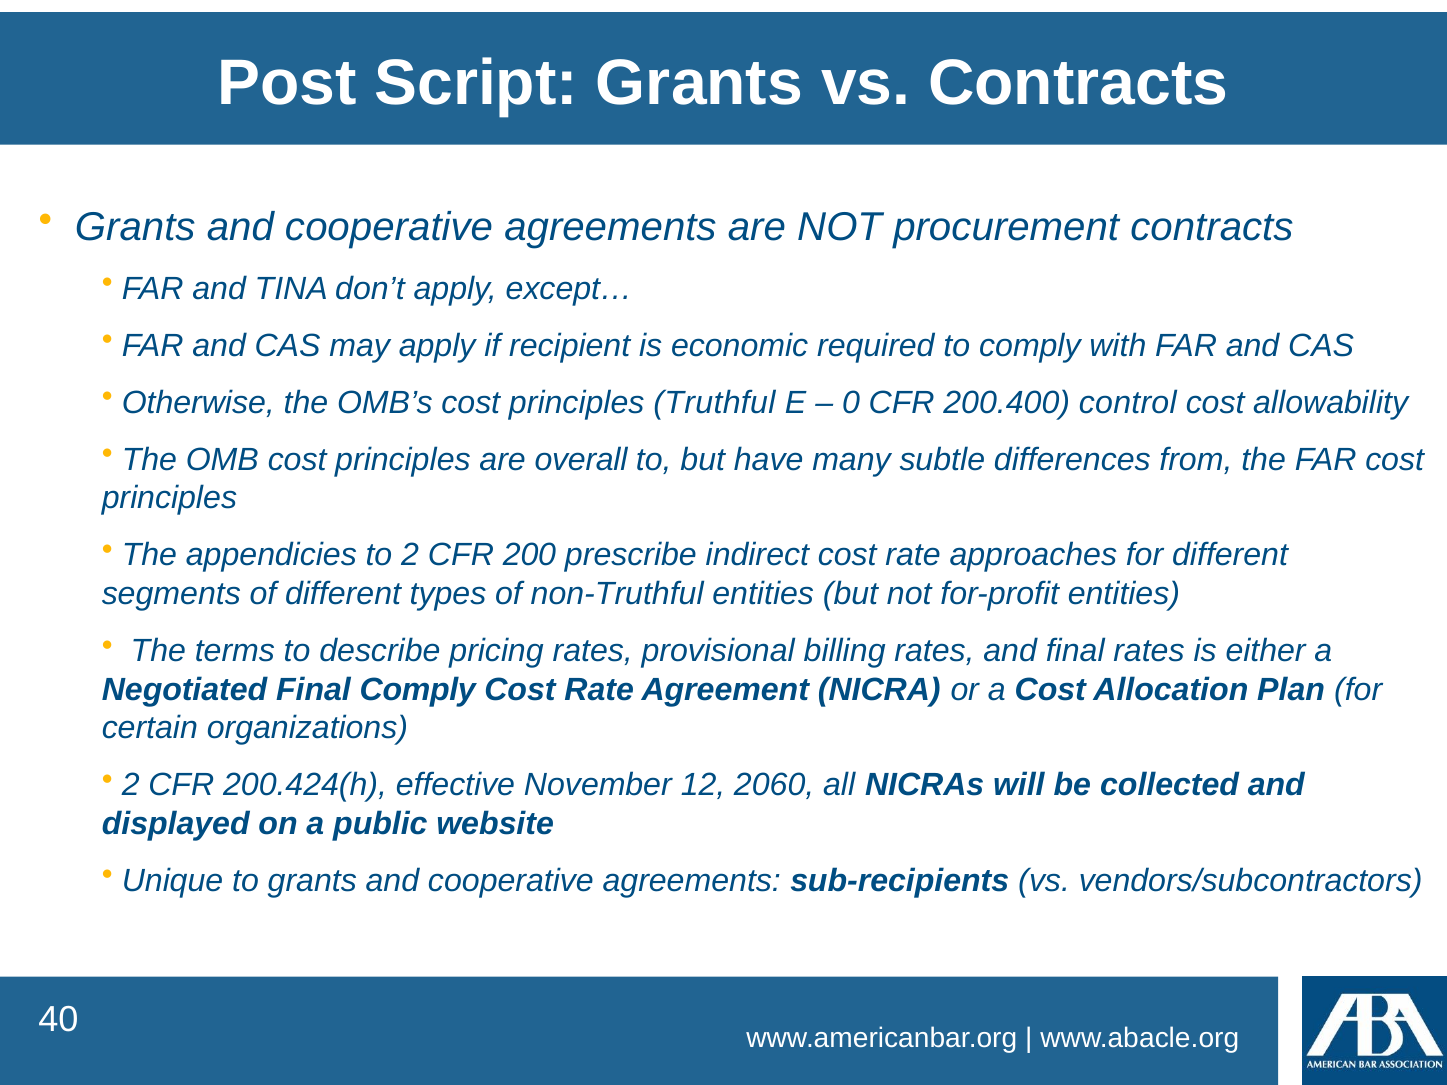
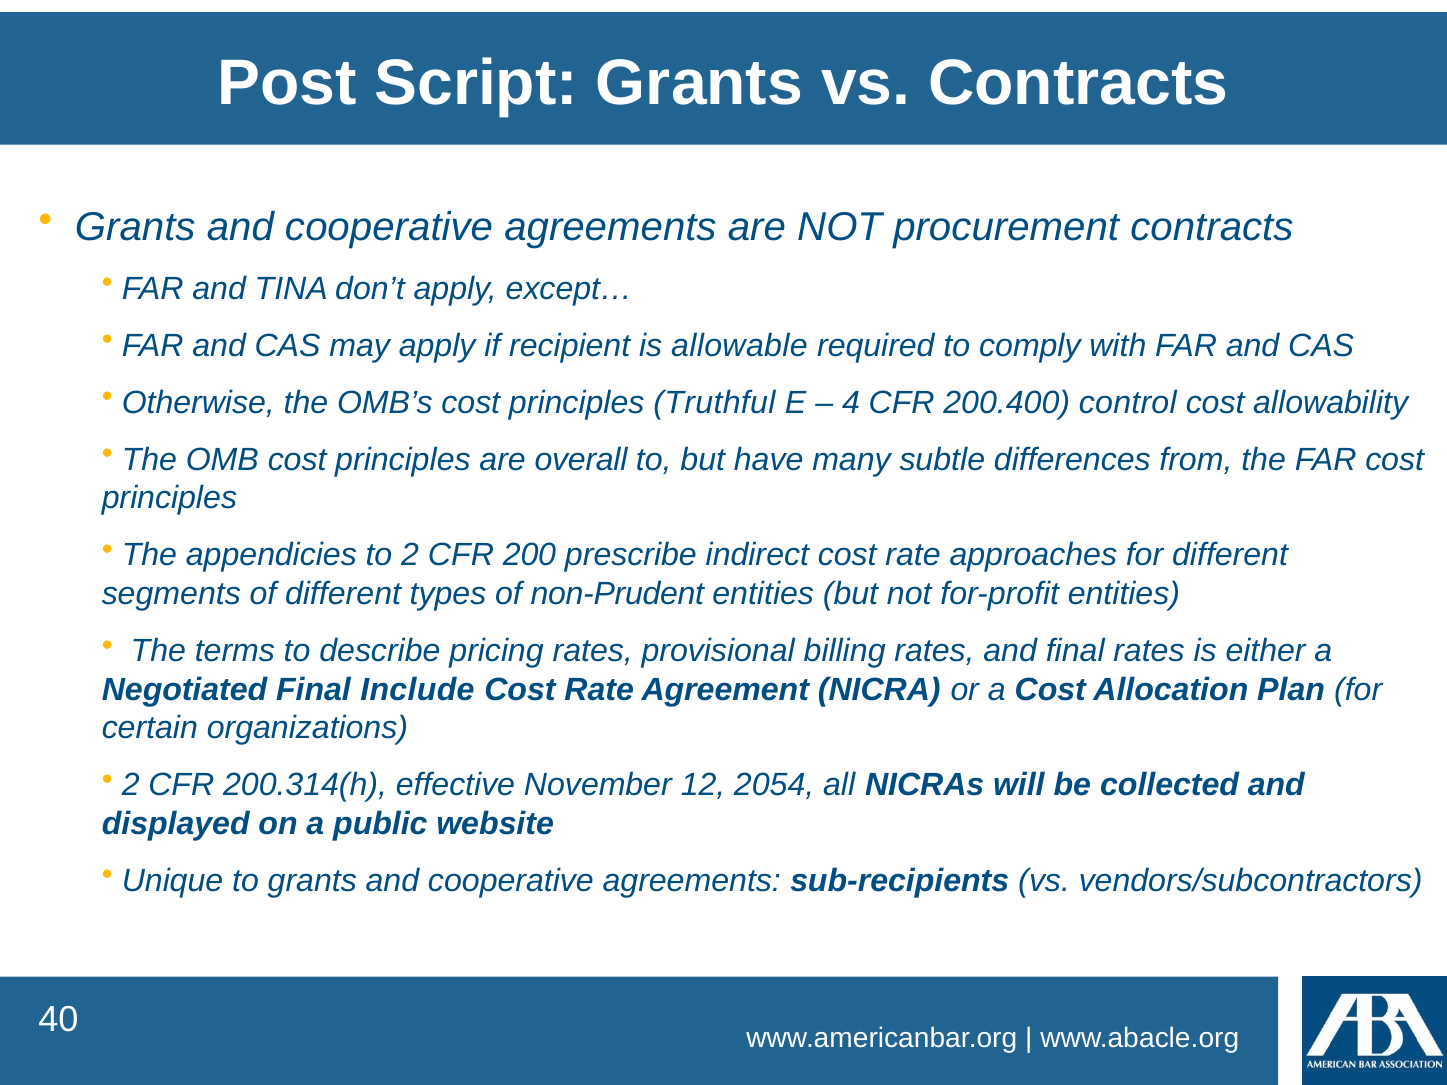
economic: economic -> allowable (739, 346)
0: 0 -> 4 (851, 403)
non-Truthful: non-Truthful -> non-Prudent (617, 594)
Final Comply: Comply -> Include (417, 690)
200.424(h: 200.424(h -> 200.314(h (305, 785)
2060: 2060 -> 2054 (774, 785)
